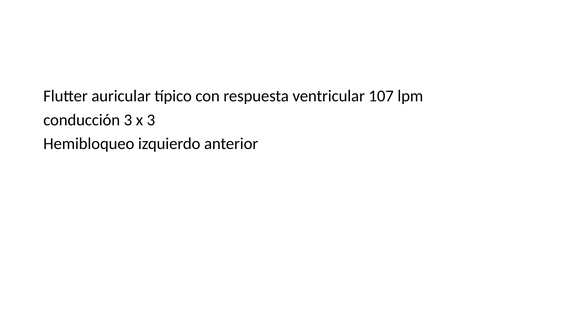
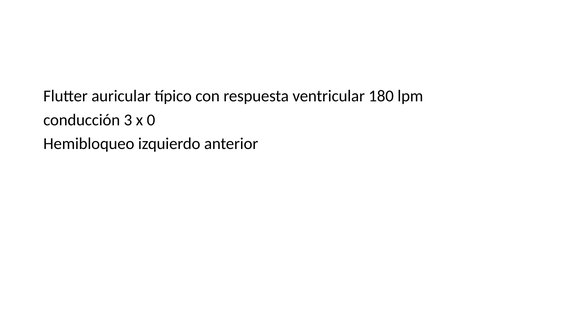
107: 107 -> 180 (381, 96)
x 3: 3 -> 0 (151, 120)
